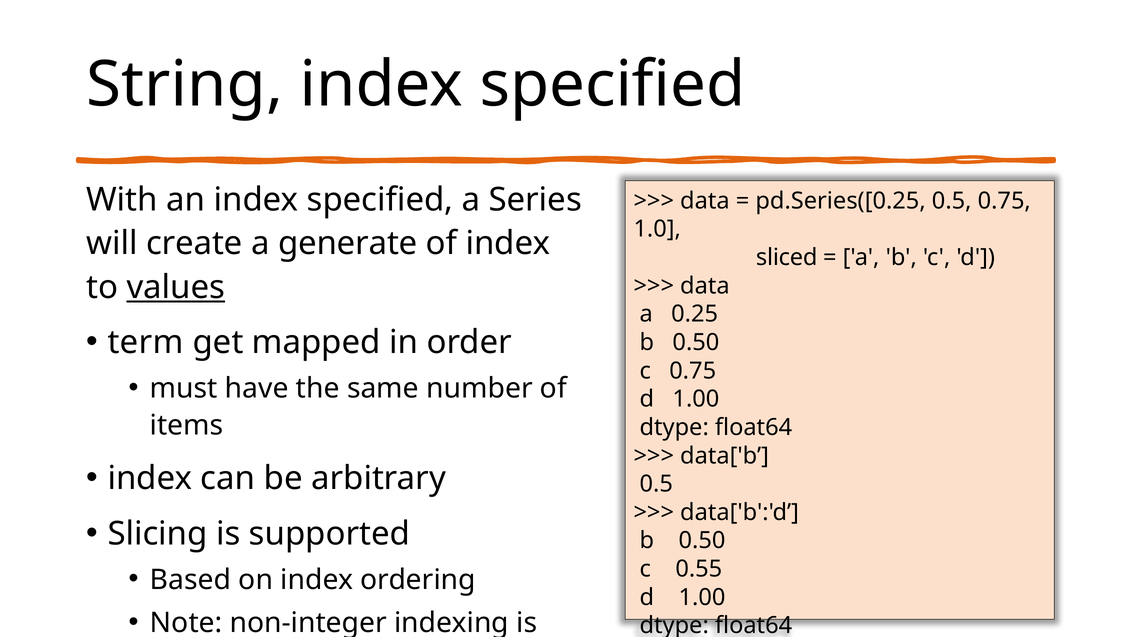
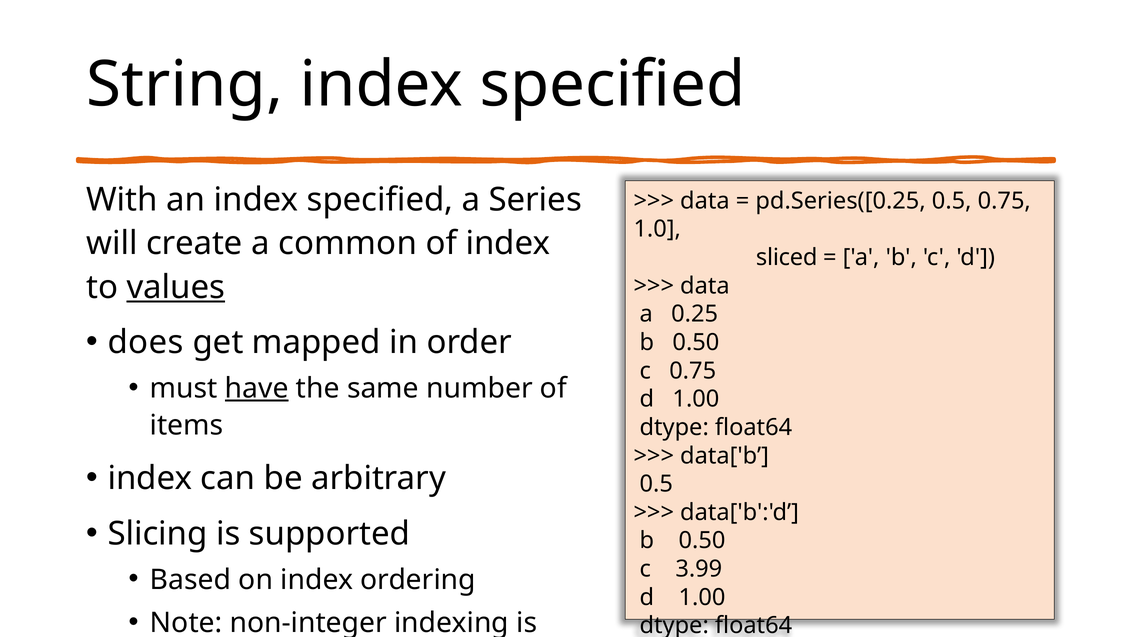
generate: generate -> common (348, 243)
term: term -> does (146, 342)
have underline: none -> present (257, 388)
0.55: 0.55 -> 3.99 (699, 569)
